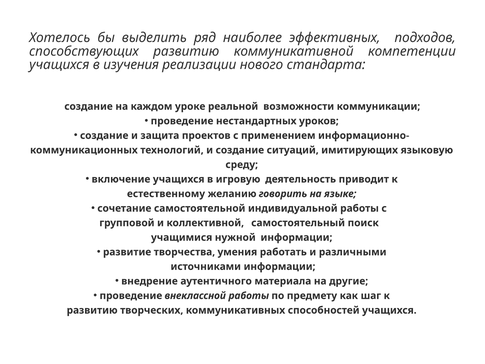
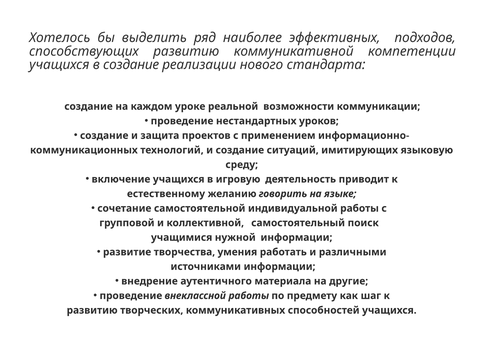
в изучения: изучения -> создание (131, 65)
